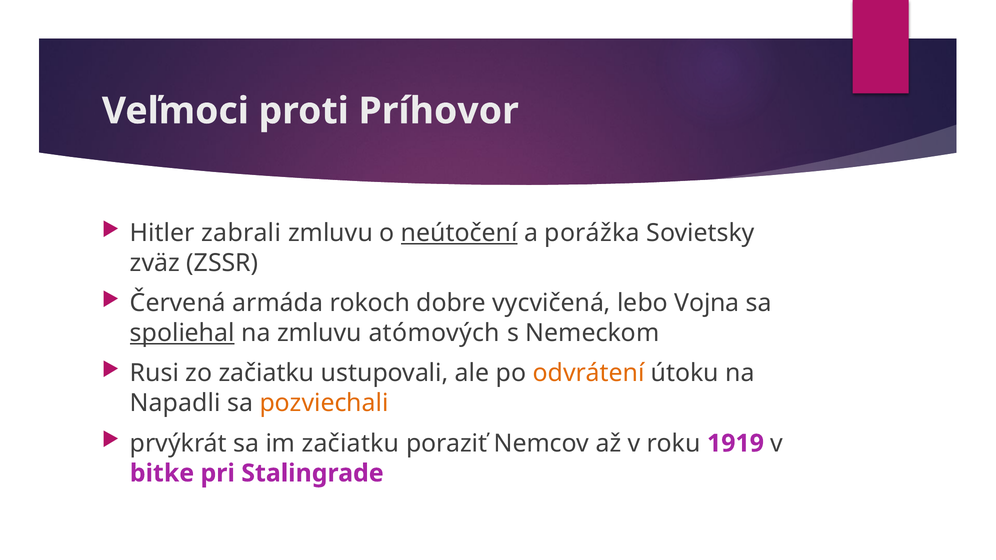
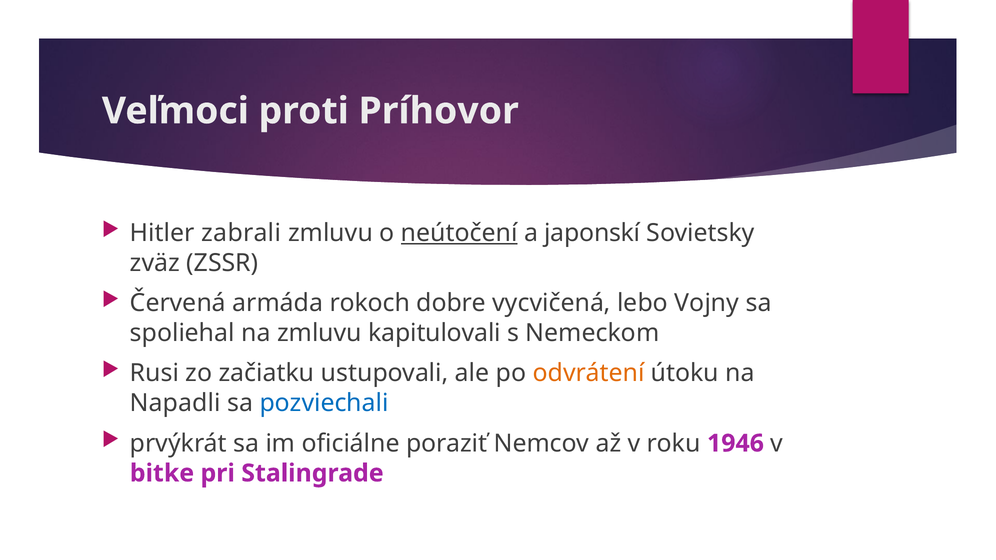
porážka: porážka -> japonskí (592, 233)
Vojna: Vojna -> Vojny (707, 303)
spoliehal underline: present -> none (182, 333)
atómových: atómových -> kapitulovali (435, 333)
pozviechali colour: orange -> blue (324, 403)
im začiatku: začiatku -> oficiálne (351, 444)
1919: 1919 -> 1946 (735, 444)
